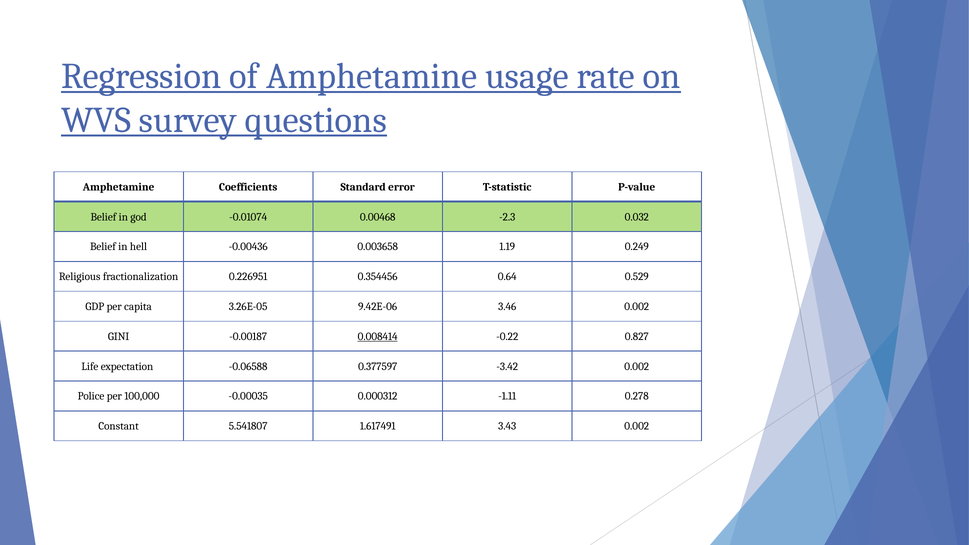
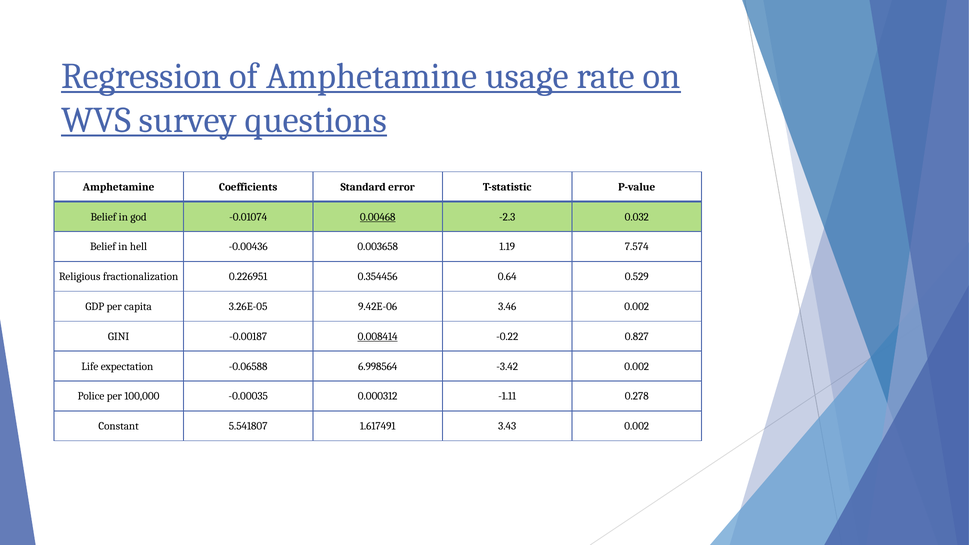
0.00468 underline: none -> present (378, 217)
0.249: 0.249 -> 7.574 (637, 247)
0.377597: 0.377597 -> 6.998564 (378, 366)
